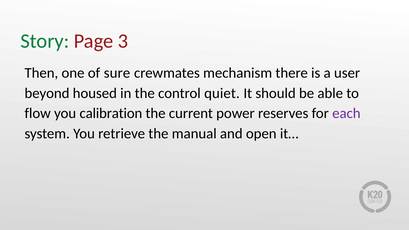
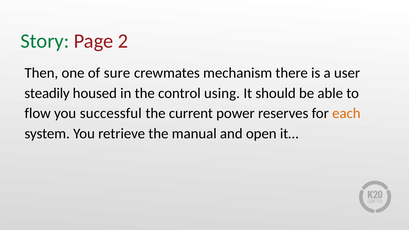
3: 3 -> 2 (123, 41)
beyond: beyond -> steadily (47, 93)
quiet: quiet -> using (222, 93)
calibration: calibration -> successful (111, 113)
each colour: purple -> orange (346, 113)
